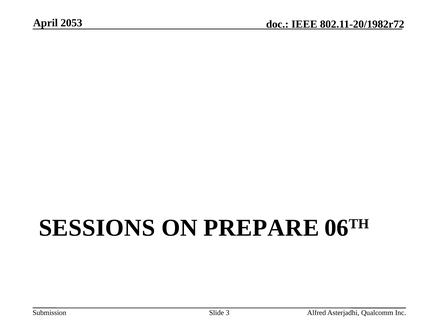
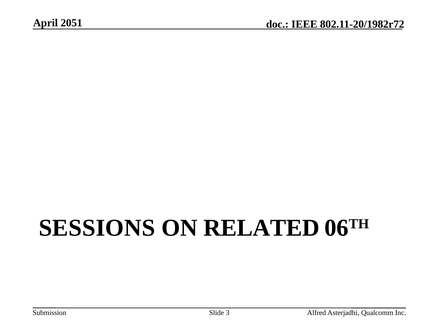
2053: 2053 -> 2051 (71, 23)
PREPARE: PREPARE -> RELATED (262, 228)
